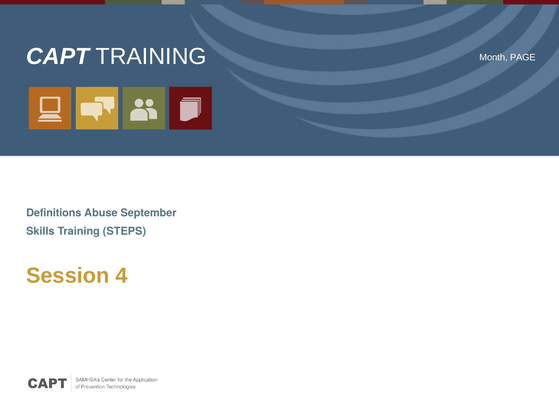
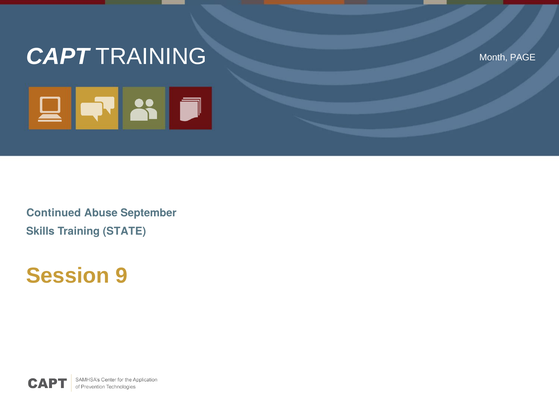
Definitions: Definitions -> Continued (54, 213)
STEPS: STEPS -> STATE (124, 231)
4: 4 -> 9 (121, 276)
